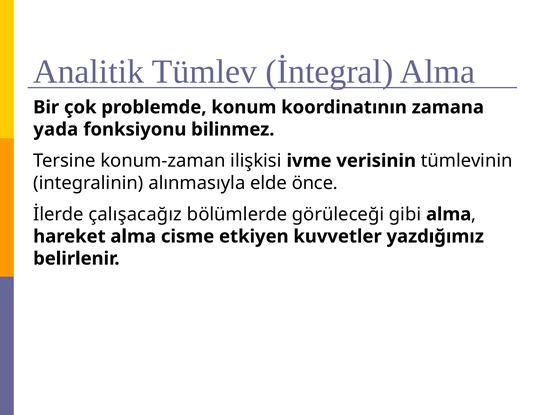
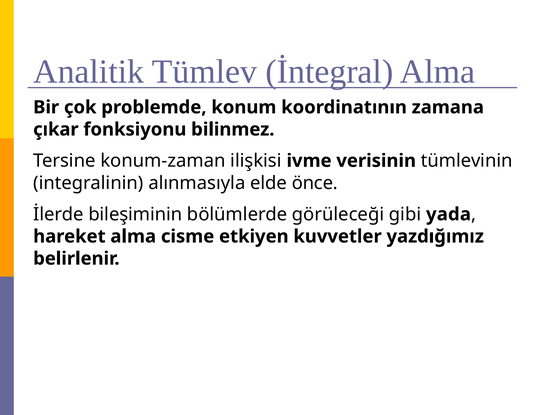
yada: yada -> çıkar (56, 130)
çalışacağız: çalışacağız -> bileşiminin (135, 215)
gibi alma: alma -> yada (448, 215)
